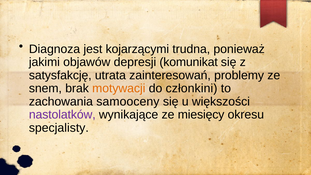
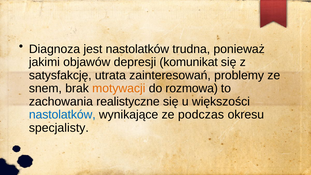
jest kojarzącymi: kojarzącymi -> nastolatków (137, 49)
członkini: członkini -> rozmowa (192, 88)
samooceny: samooceny -> realistyczne (128, 102)
nastolatków colour: purple -> blue (62, 115)
miesięcy: miesięcy -> podczas (201, 115)
